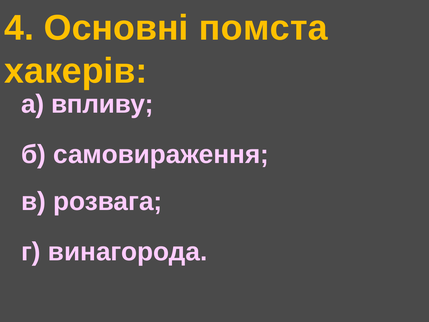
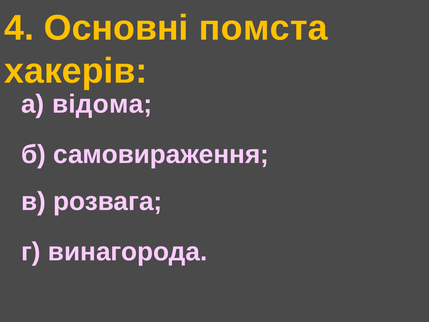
впливу: впливу -> відома (102, 104)
